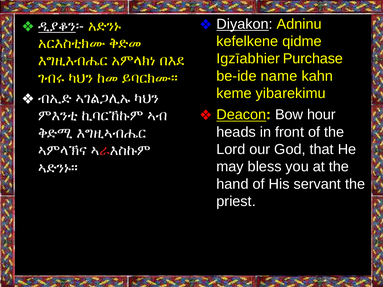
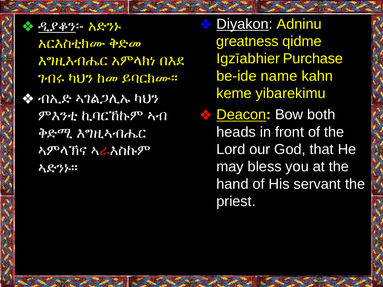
kefelkene: kefelkene -> greatness (247, 41)
hour: hour -> both (321, 115)
